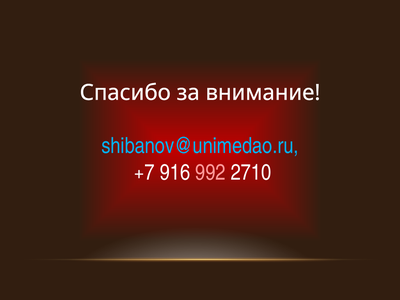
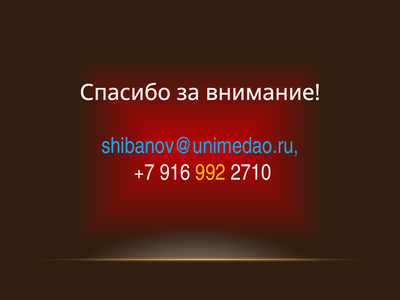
992 colour: pink -> yellow (210, 173)
